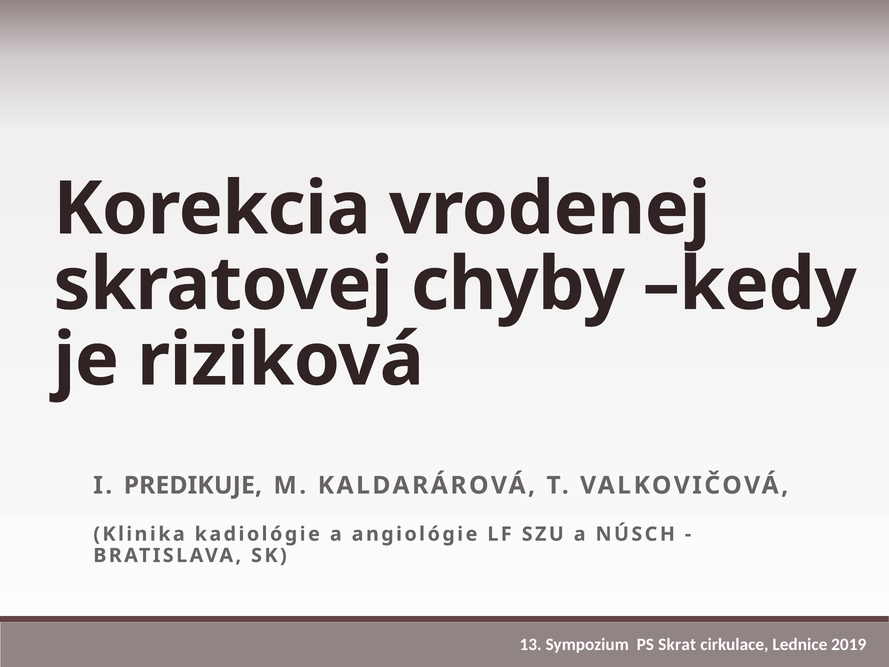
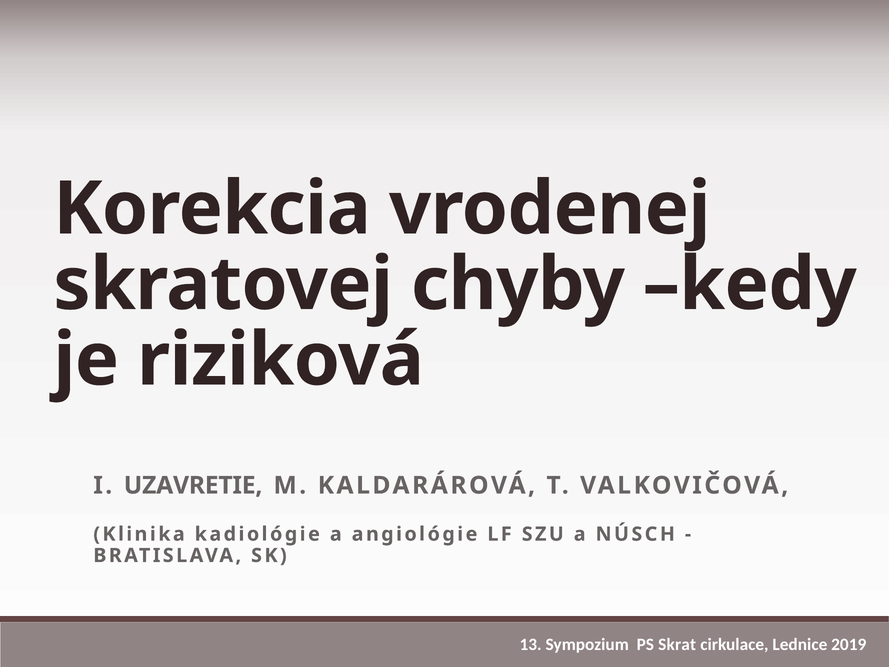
PREDIKUJE: PREDIKUJE -> UZAVRETIE (193, 485)
